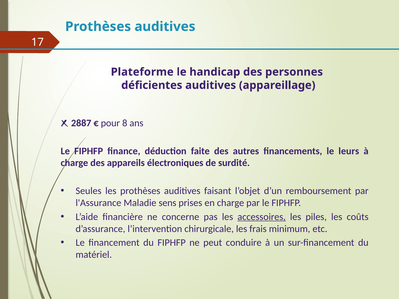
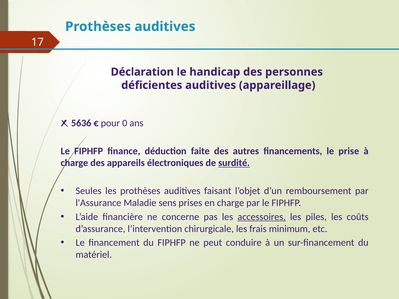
Plateforme: Plateforme -> Déclaration (142, 72)
2887: 2887 -> 5636 (81, 123)
8: 8 -> 0 (125, 123)
leurs: leurs -> prise (349, 151)
surdité underline: none -> present (234, 163)
